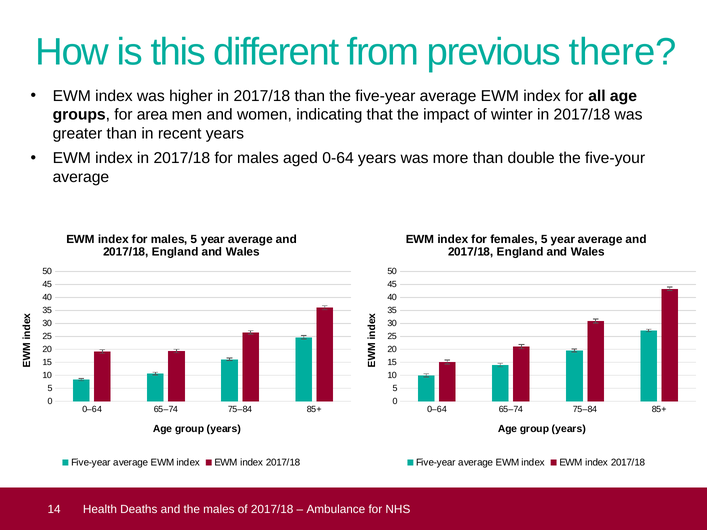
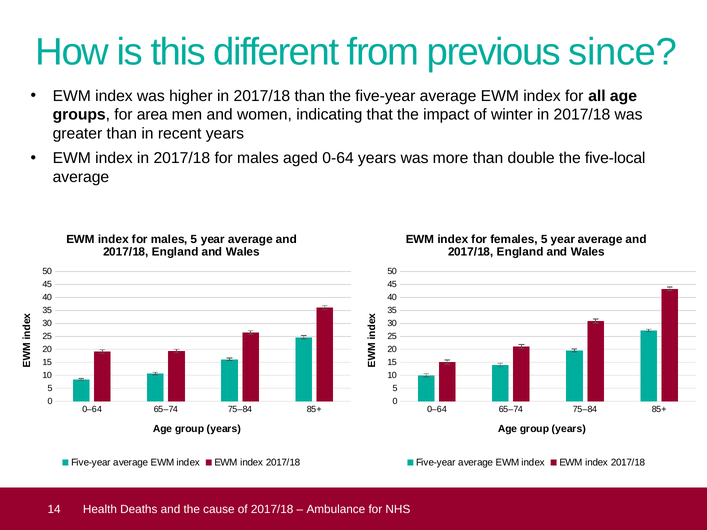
there: there -> since (623, 52)
five-your: five-your -> five-local (615, 158)
the males: males -> cause (219, 510)
